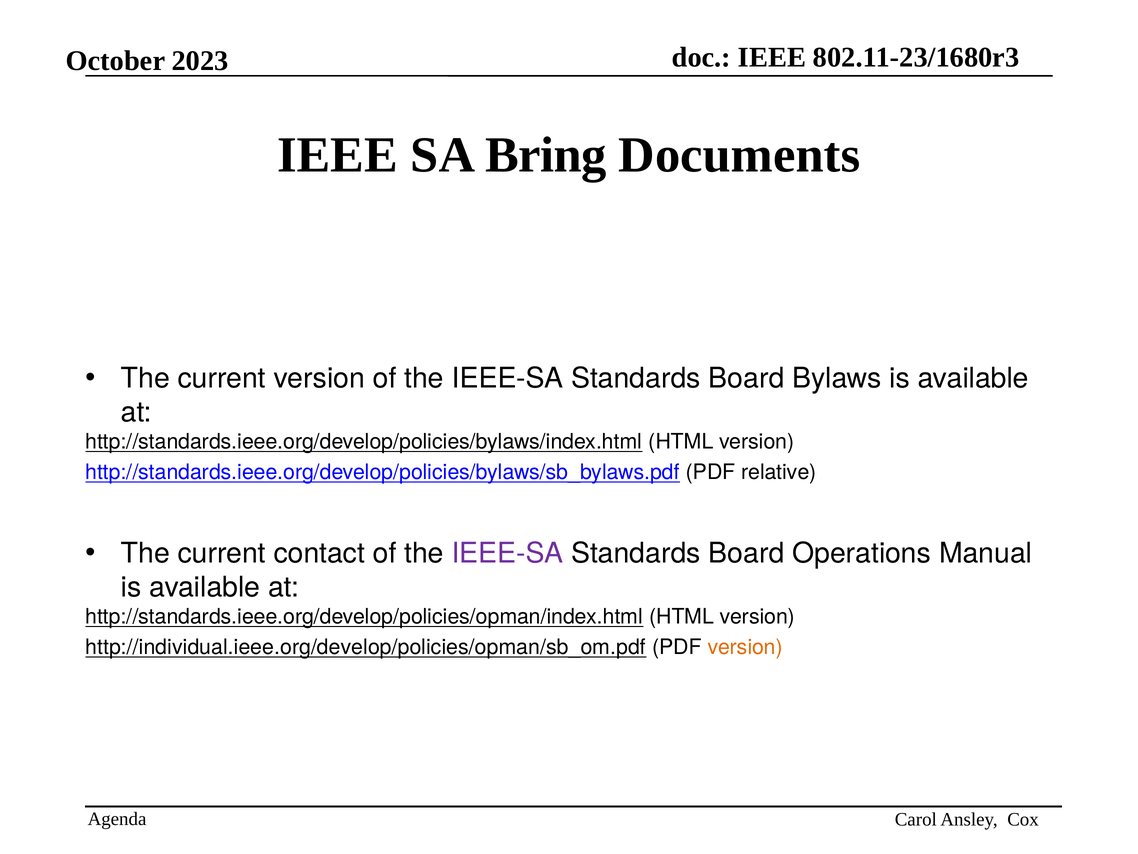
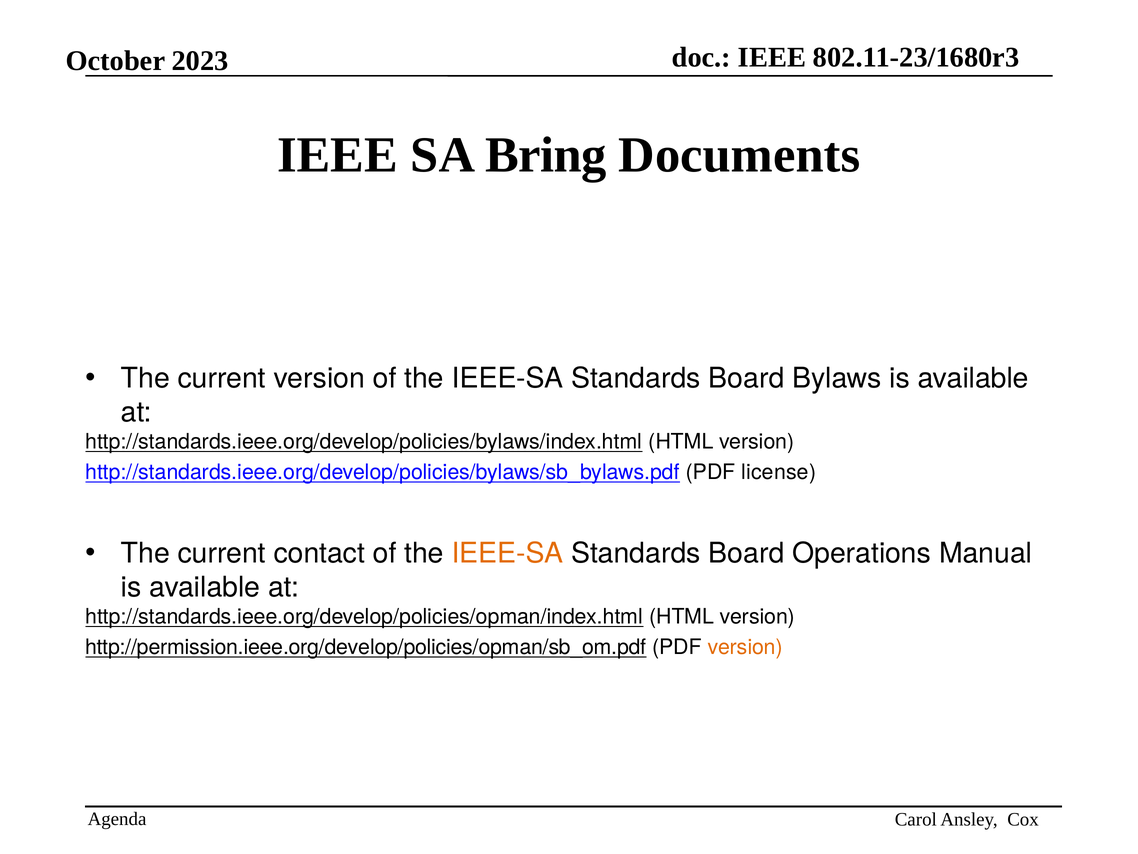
relative: relative -> license (779, 472)
IEEE-SA colour: purple -> orange (508, 553)
http://individual.ieee.org/develop/policies/opman/sb_om.pdf: http://individual.ieee.org/develop/policies/opman/sb_om.pdf -> http://permission.ieee.org/develop/policies/opman/sb_om.pdf (366, 647)
